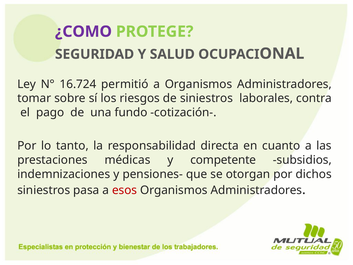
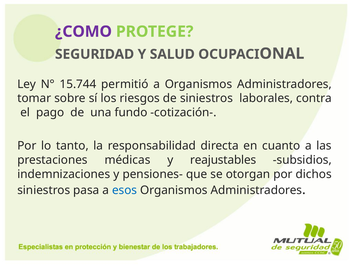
16.724: 16.724 -> 15.744 (78, 84)
competente: competente -> reajustables (223, 160)
esos colour: red -> blue (125, 190)
